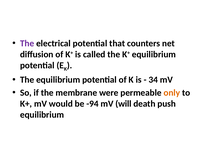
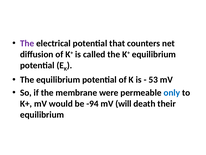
34: 34 -> 53 (153, 80)
only colour: orange -> blue (172, 92)
push: push -> their (167, 103)
